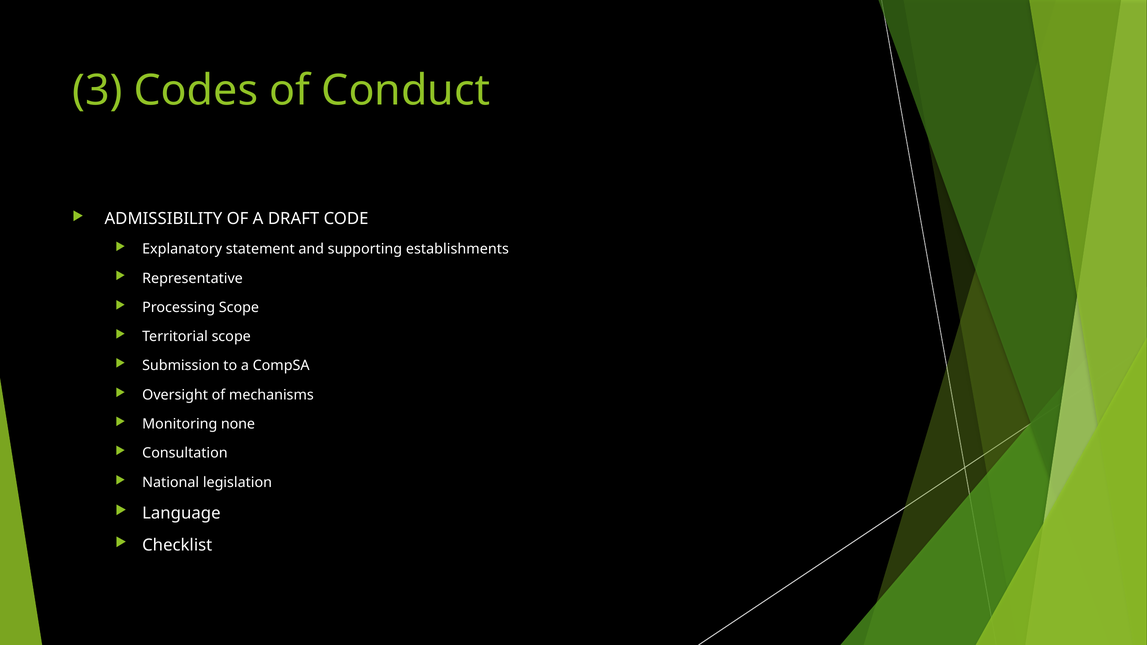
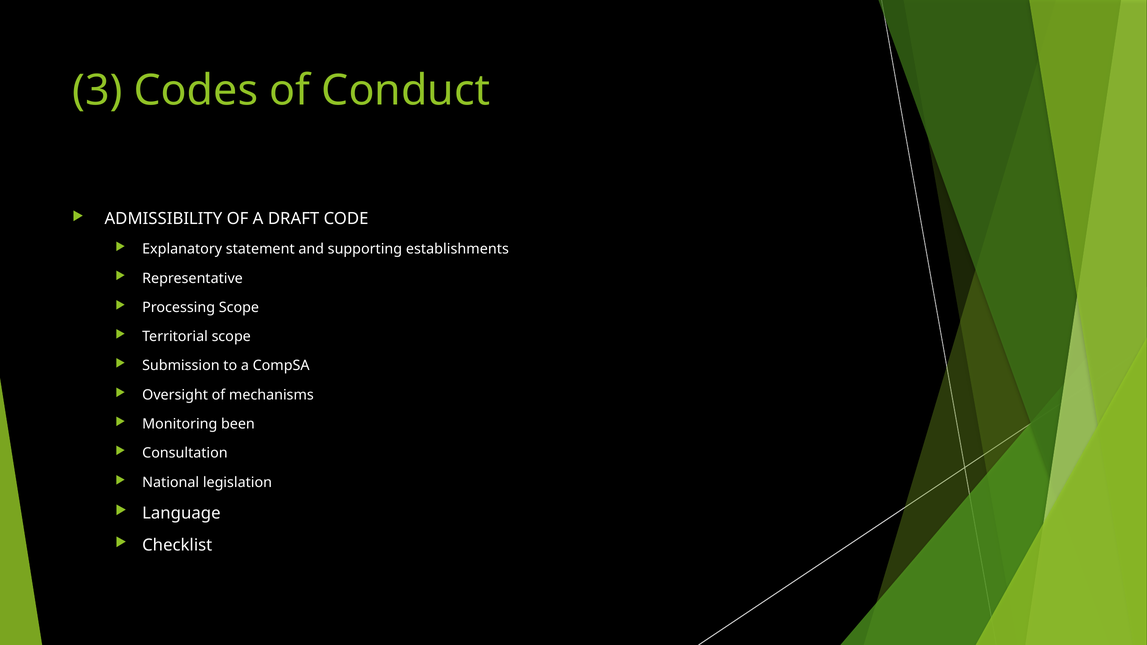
none: none -> been (238, 424)
